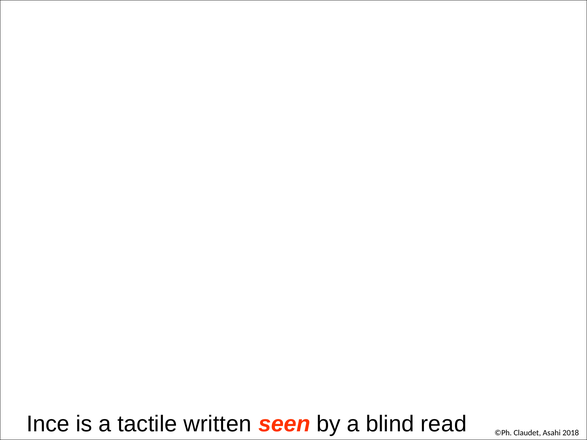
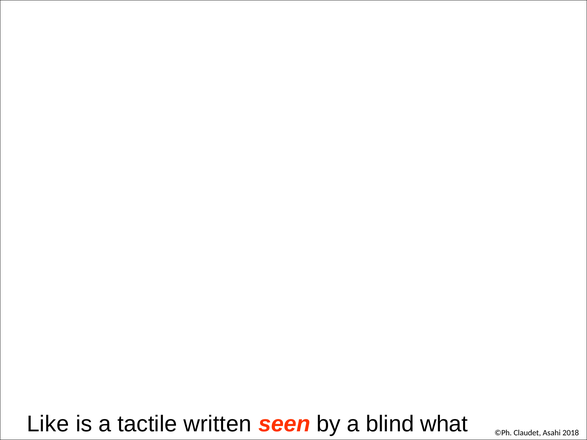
Ince: Ince -> Like (48, 424)
read: read -> what (444, 424)
